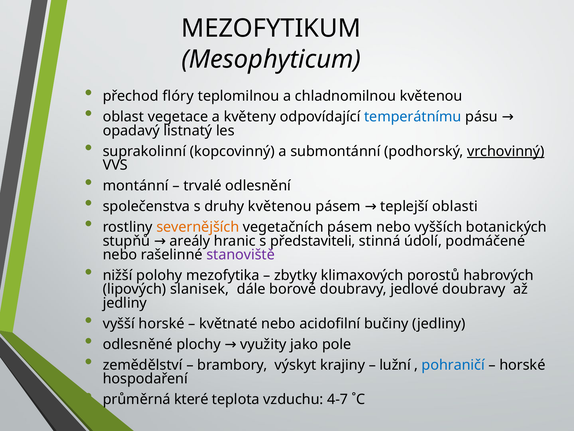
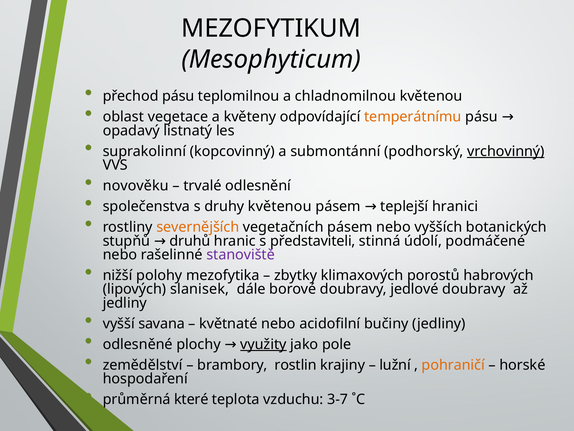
přechod flóry: flóry -> pásu (178, 96)
temperátnímu colour: blue -> orange (413, 117)
montánní: montánní -> novověku (136, 186)
oblasti: oblasti -> hranici (455, 206)
areály: areály -> druhů (190, 241)
vyšší horské: horské -> savana (162, 323)
využity underline: none -> present (263, 344)
výskyt: výskyt -> rostlin (296, 365)
pohraničí colour: blue -> orange (453, 365)
4-7: 4-7 -> 3-7 (338, 399)
